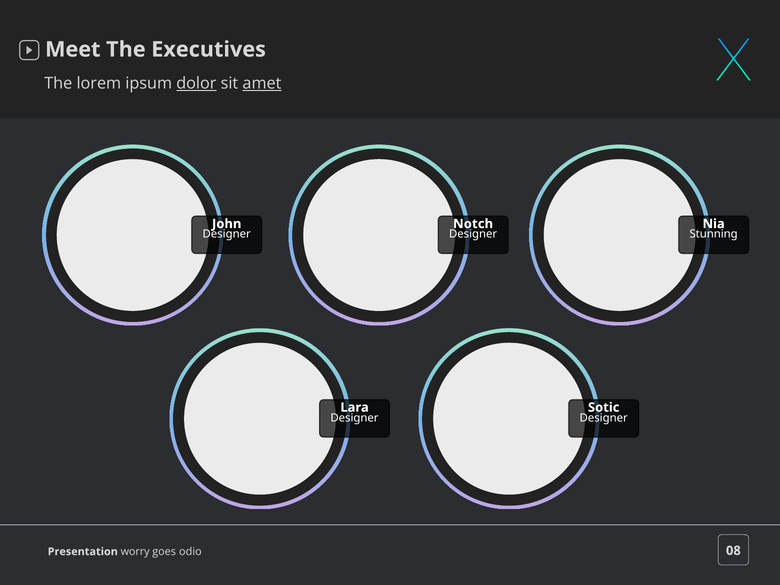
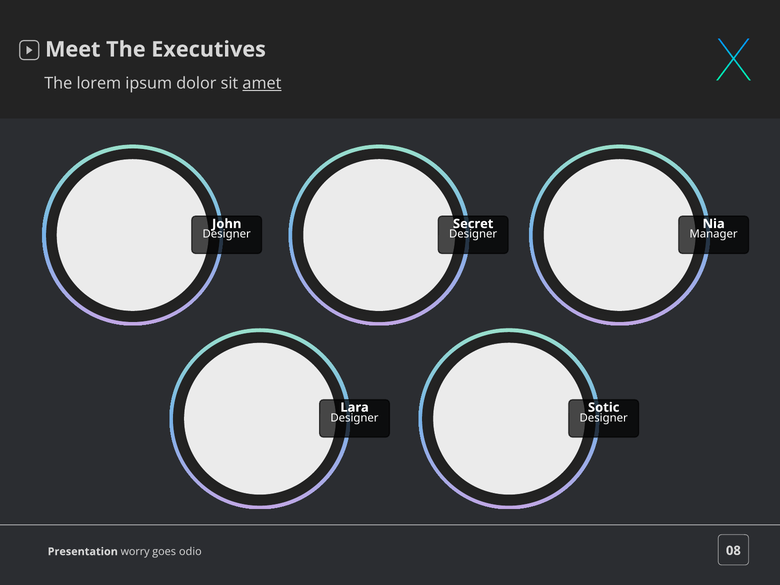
dolor underline: present -> none (196, 83)
Notch: Notch -> Secret (473, 224)
Stunning: Stunning -> Manager (714, 234)
